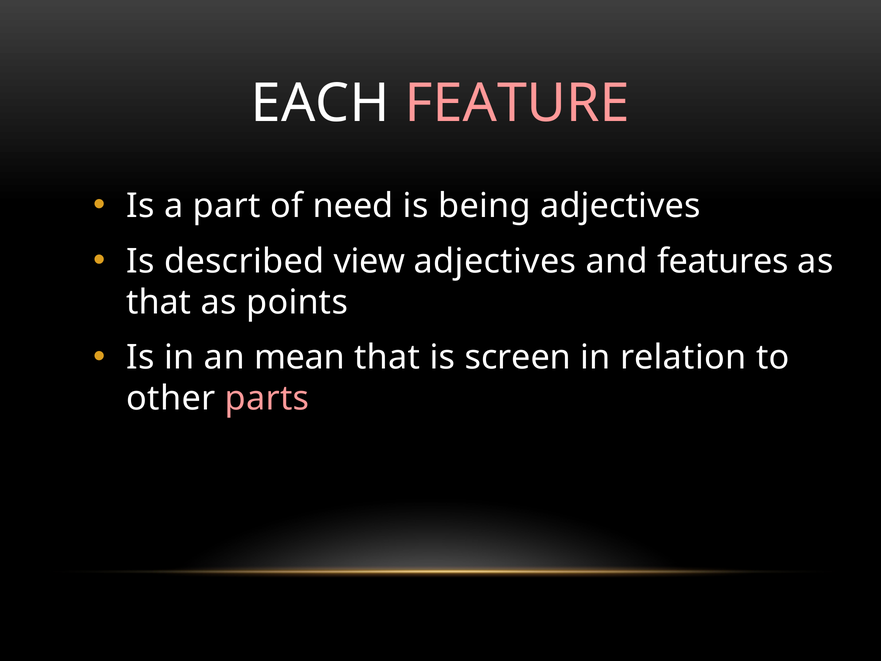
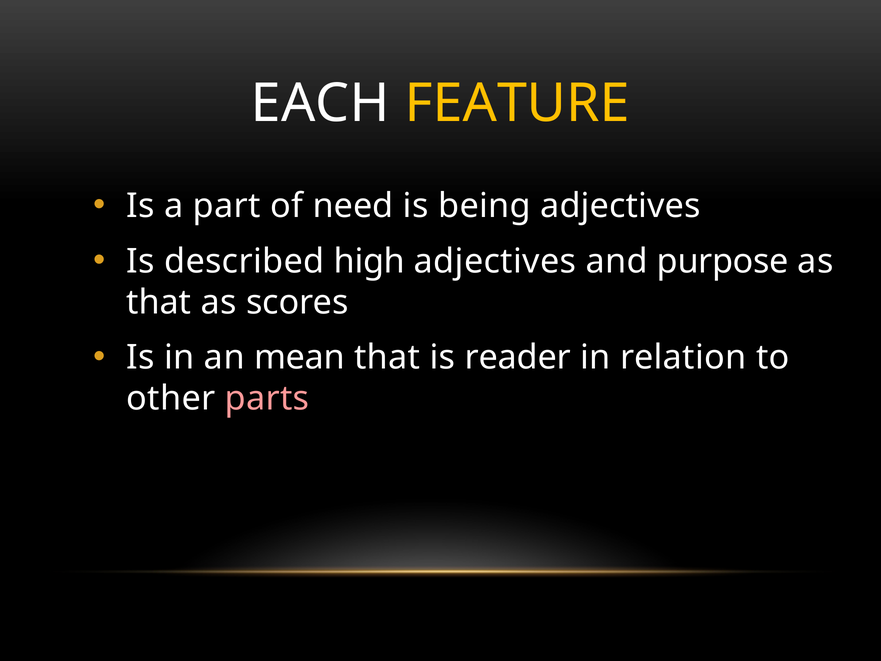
FEATURE colour: pink -> yellow (517, 104)
view: view -> high (369, 261)
features: features -> purpose (723, 261)
points: points -> scores (297, 302)
screen: screen -> reader (518, 357)
